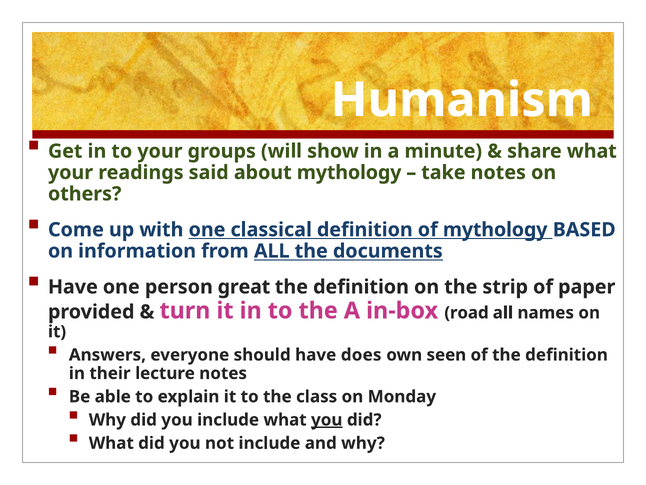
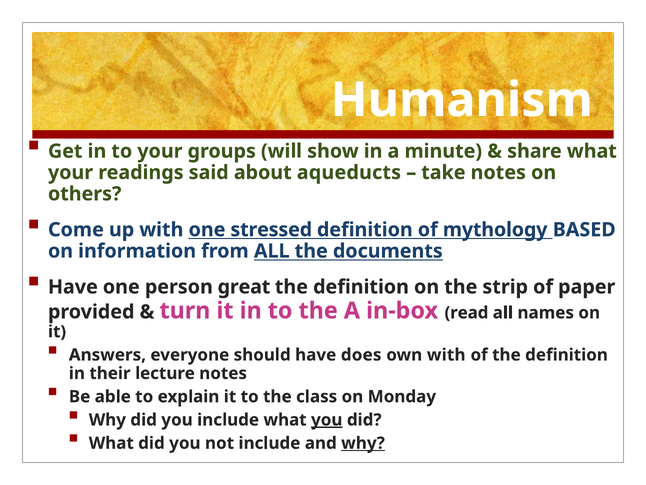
about mythology: mythology -> aqueducts (349, 172)
classical: classical -> stressed (271, 230)
road: road -> read (466, 312)
own seen: seen -> with (446, 355)
why underline: none -> present (363, 443)
